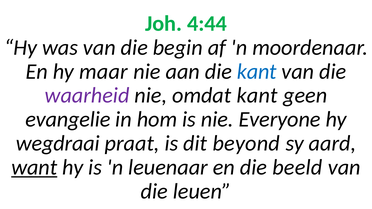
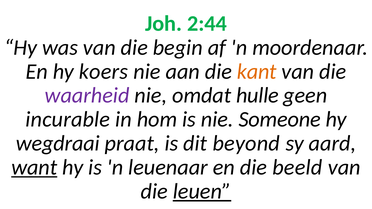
4:44: 4:44 -> 2:44 (207, 24)
maar: maar -> koers (104, 72)
kant colour: blue -> orange (257, 72)
omdat kant: kant -> hulle (257, 96)
evangelie: evangelie -> incurable (68, 119)
Everyone: Everyone -> Someone (280, 119)
leuen underline: none -> present (202, 191)
